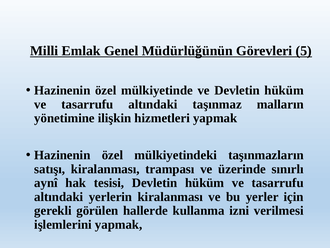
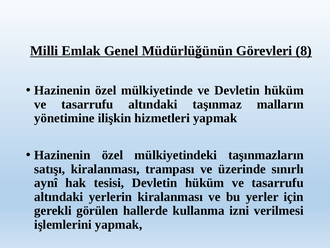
5: 5 -> 8 (304, 51)
